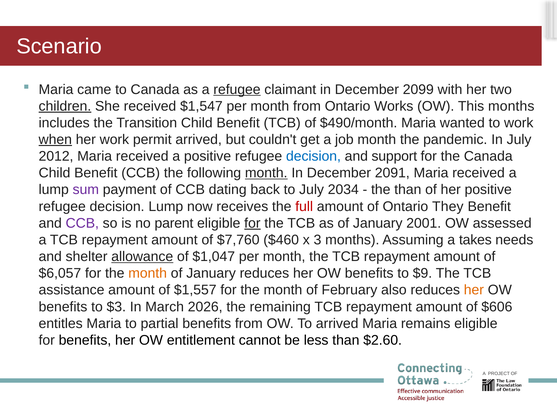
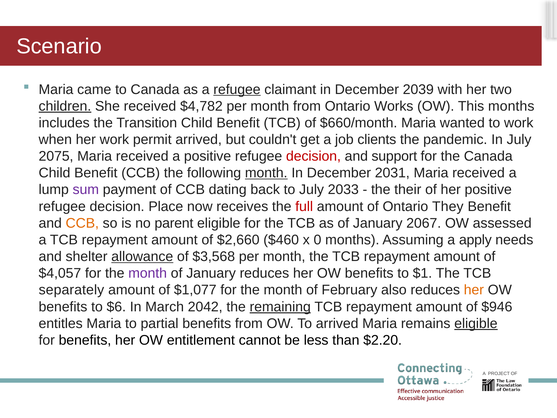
2099: 2099 -> 2039 (418, 89)
$1,547: $1,547 -> $4,782 (201, 106)
$490/month: $490/month -> $660/month (359, 123)
when underline: present -> none (55, 139)
job month: month -> clients (377, 139)
2012: 2012 -> 2075 (56, 156)
decision colour: blue -> red (313, 156)
2091: 2091 -> 2031 (392, 173)
2034: 2034 -> 2033 (343, 190)
the than: than -> their (408, 190)
decision Lump: Lump -> Place (166, 206)
CCB colour: purple -> orange (82, 223)
for underline: present -> none (252, 223)
2001: 2001 -> 2067 (424, 223)
$7,760: $7,760 -> $2,660 (238, 240)
3: 3 -> 0 (318, 240)
takes: takes -> apply (475, 240)
$1,047: $1,047 -> $3,568 (214, 256)
$6,057: $6,057 -> $4,057 (60, 273)
month colour: orange -> purple (148, 273)
$9: $9 -> $1 (422, 273)
assistance: assistance -> separately (71, 290)
$1,557: $1,557 -> $1,077 (195, 290)
$3: $3 -> $6 (116, 307)
2026: 2026 -> 2042 (205, 307)
remaining underline: none -> present (280, 307)
$606: $606 -> $946 (497, 307)
eligible underline: none -> present (476, 323)
$2.60: $2.60 -> $2.20 (383, 340)
